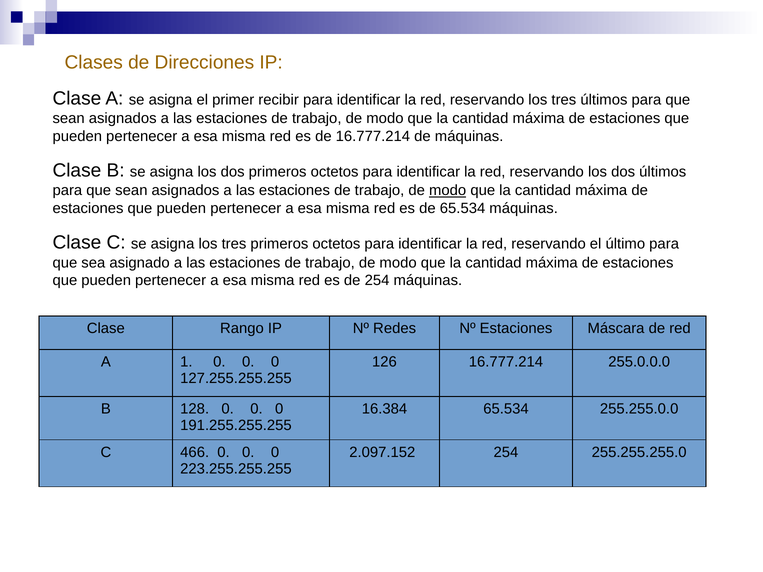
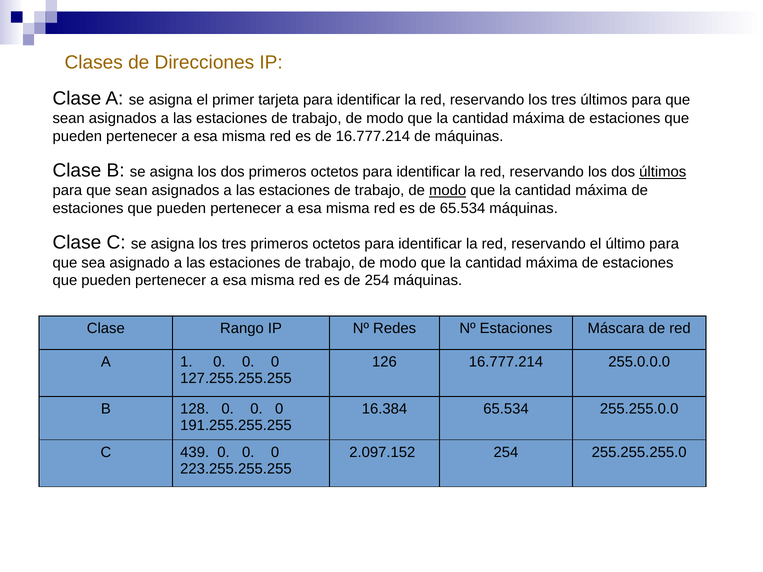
recibir: recibir -> tarjeta (279, 100)
últimos underline: none -> present (663, 172)
466: 466 -> 439 (195, 452)
